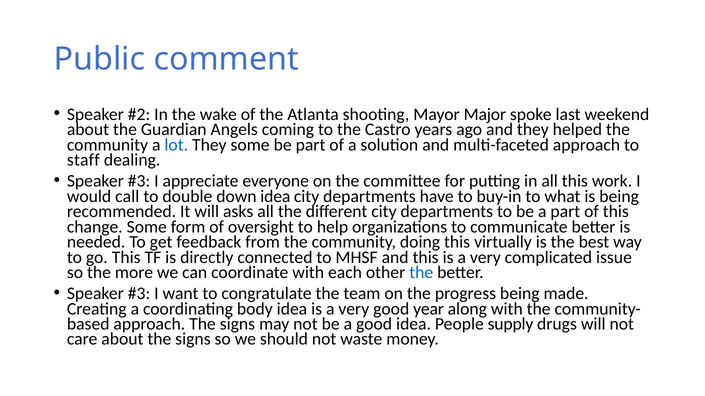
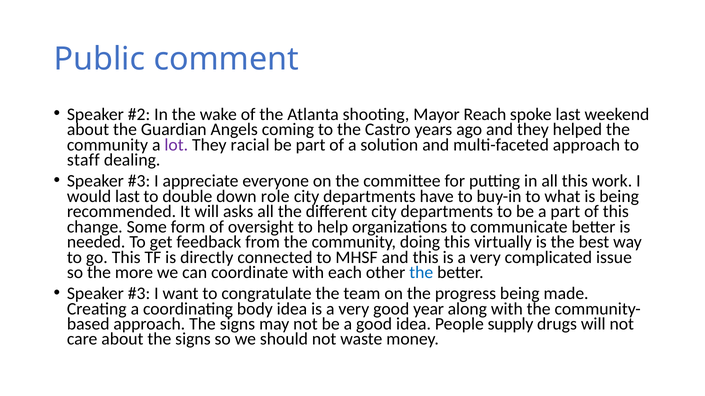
Major: Major -> Reach (485, 115)
lot colour: blue -> purple (176, 145)
They some: some -> racial (250, 145)
would call: call -> last (127, 197)
down idea: idea -> role (275, 197)
